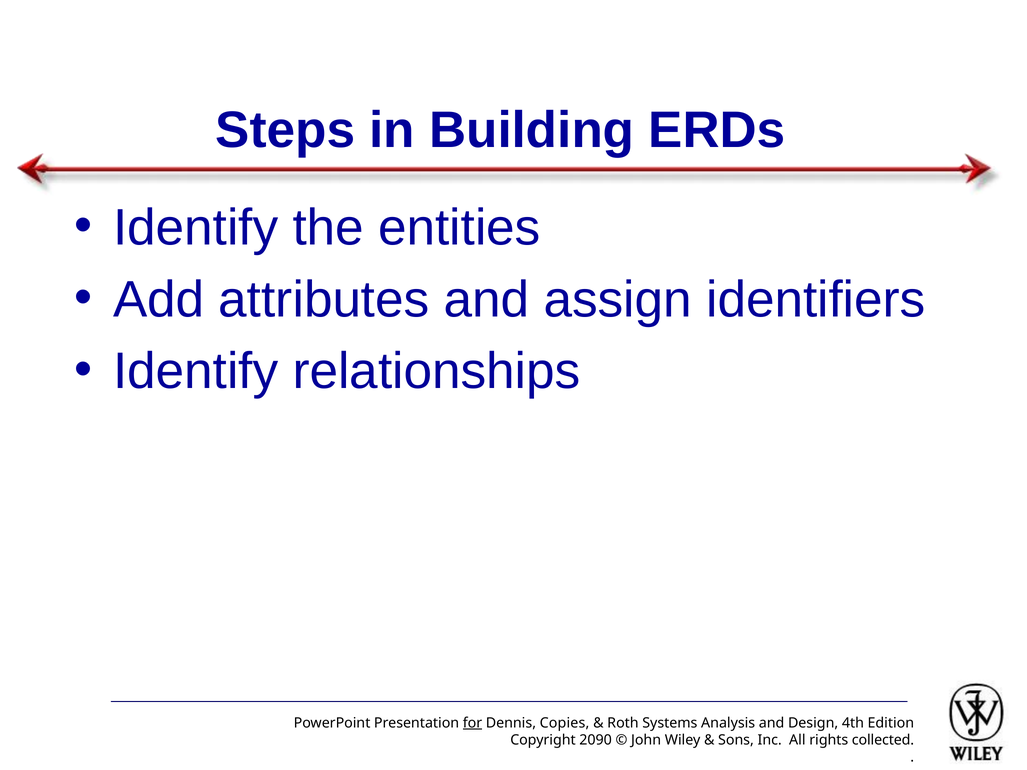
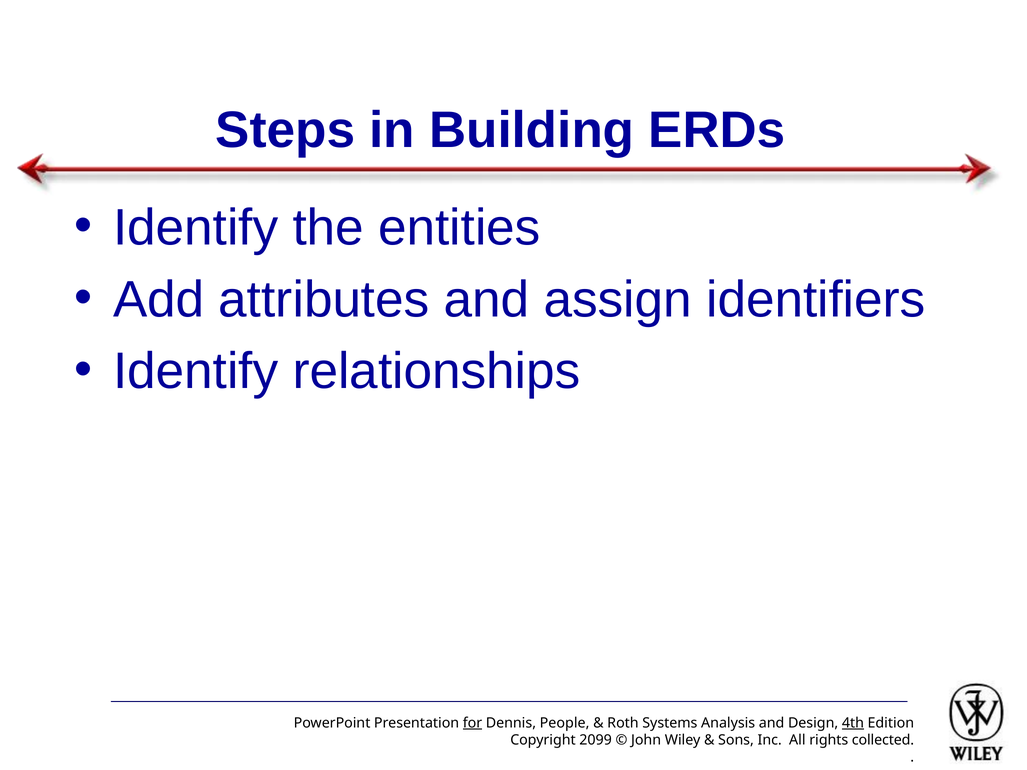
Copies: Copies -> People (565, 723)
4th underline: none -> present (853, 723)
2090: 2090 -> 2099 (596, 740)
